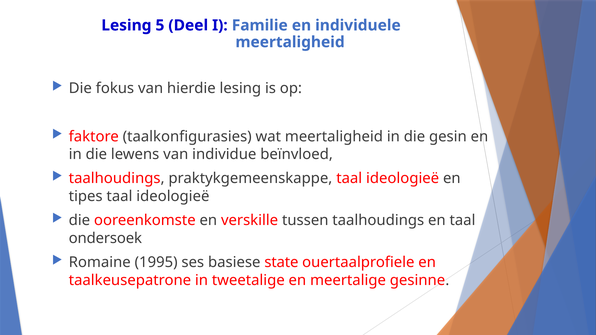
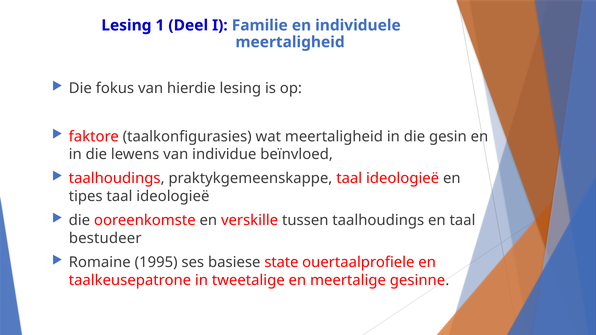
5: 5 -> 1 (160, 25)
ondersoek: ondersoek -> bestudeer (105, 238)
